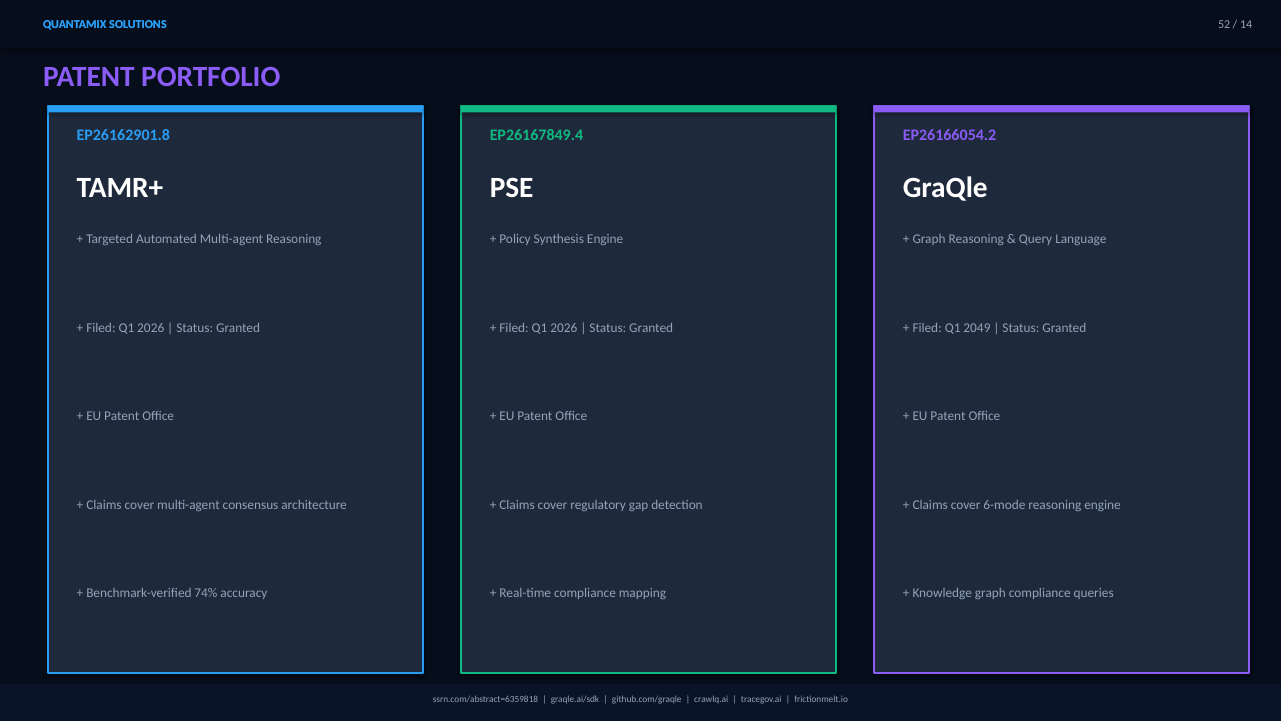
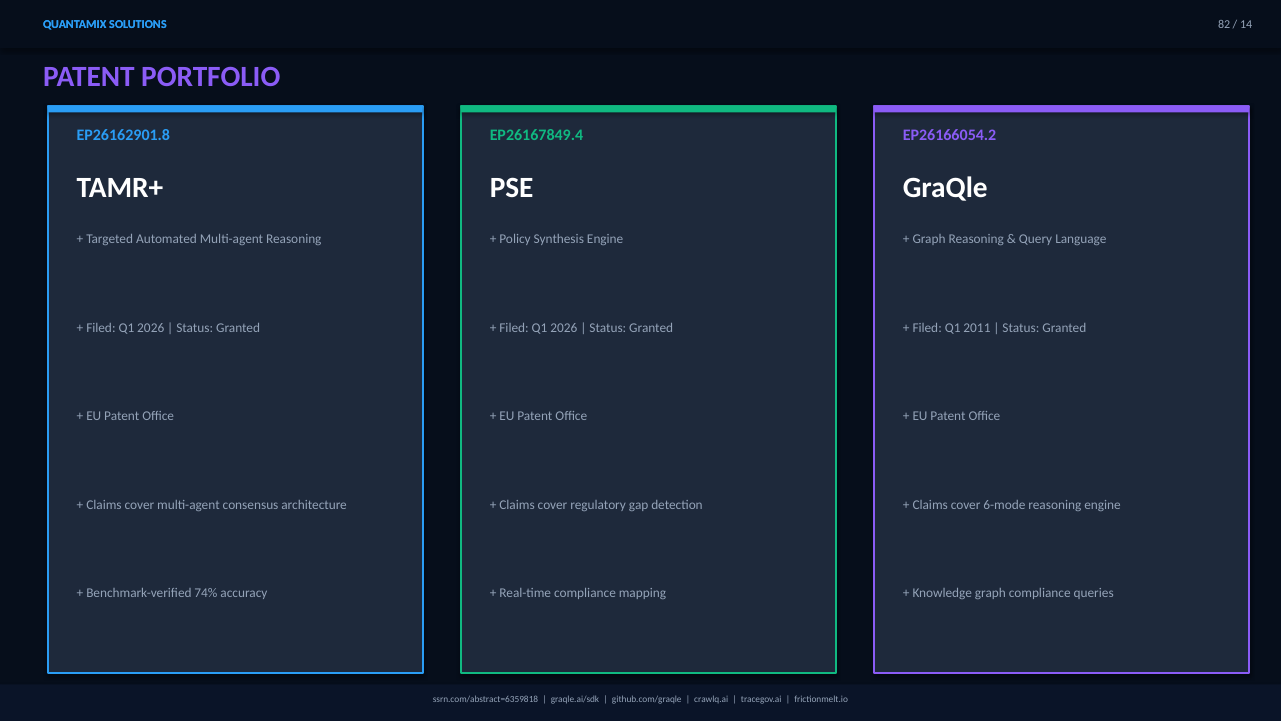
52: 52 -> 82 (1224, 24)
2049: 2049 -> 2011 (977, 328)
